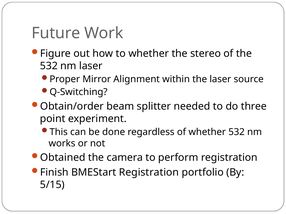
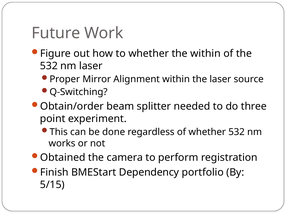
the stereo: stereo -> within (206, 54)
BMEStart Registration: Registration -> Dependency (149, 173)
